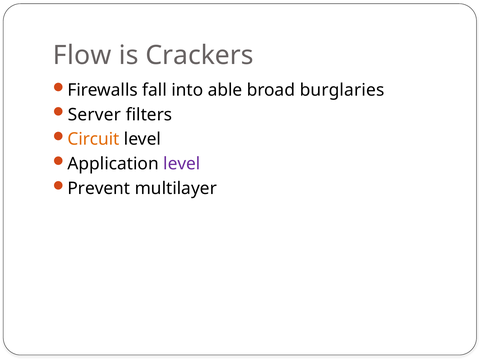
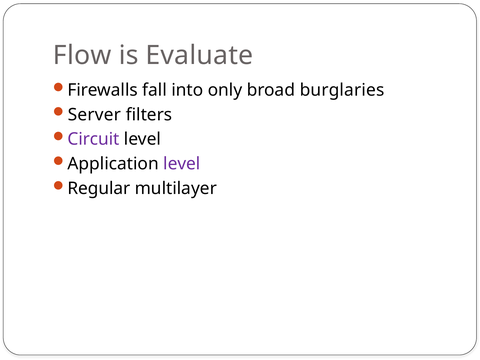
Crackers: Crackers -> Evaluate (199, 55)
able: able -> only (225, 90)
Circuit colour: orange -> purple (94, 139)
Prevent: Prevent -> Regular (99, 189)
